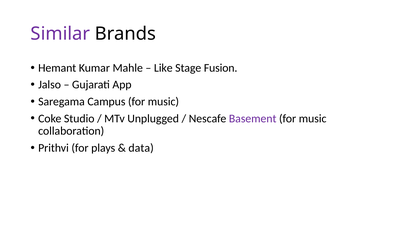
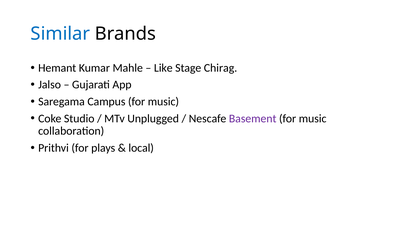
Similar colour: purple -> blue (60, 34)
Fusion: Fusion -> Chirag (221, 68)
data: data -> local (141, 148)
